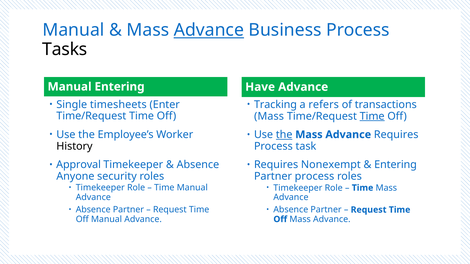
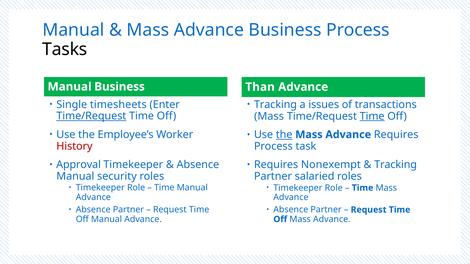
Advance underline: present -> none (209, 30)
Manual Entering: Entering -> Business (120, 87)
Have: Have -> Than (260, 87)
refers: refers -> issues (324, 105)
Time/Request underline: none -> present (91, 116)
History colour: black -> red (74, 146)
Entering: Entering -> Tracking (396, 165)
Anyone: Anyone -> Manual (75, 176)
Partner process: process -> salaried (315, 176)
